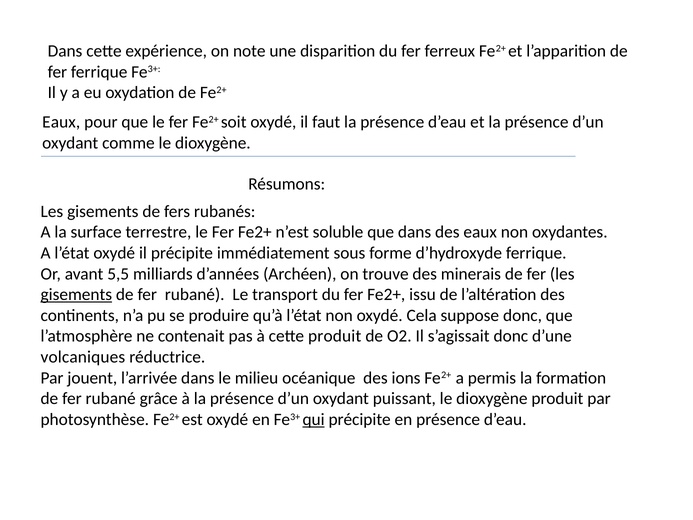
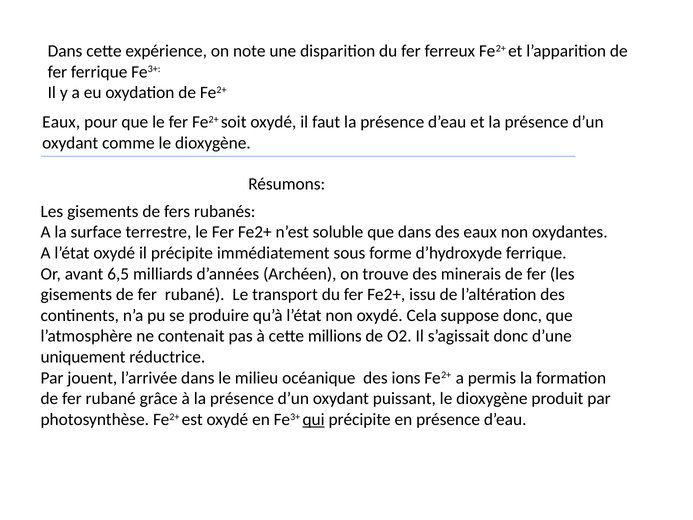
5,5: 5,5 -> 6,5 (118, 274)
gisements underline: present -> none (76, 295)
cette produit: produit -> millions (335, 336)
volcaniques: volcaniques -> uniquement (83, 357)
